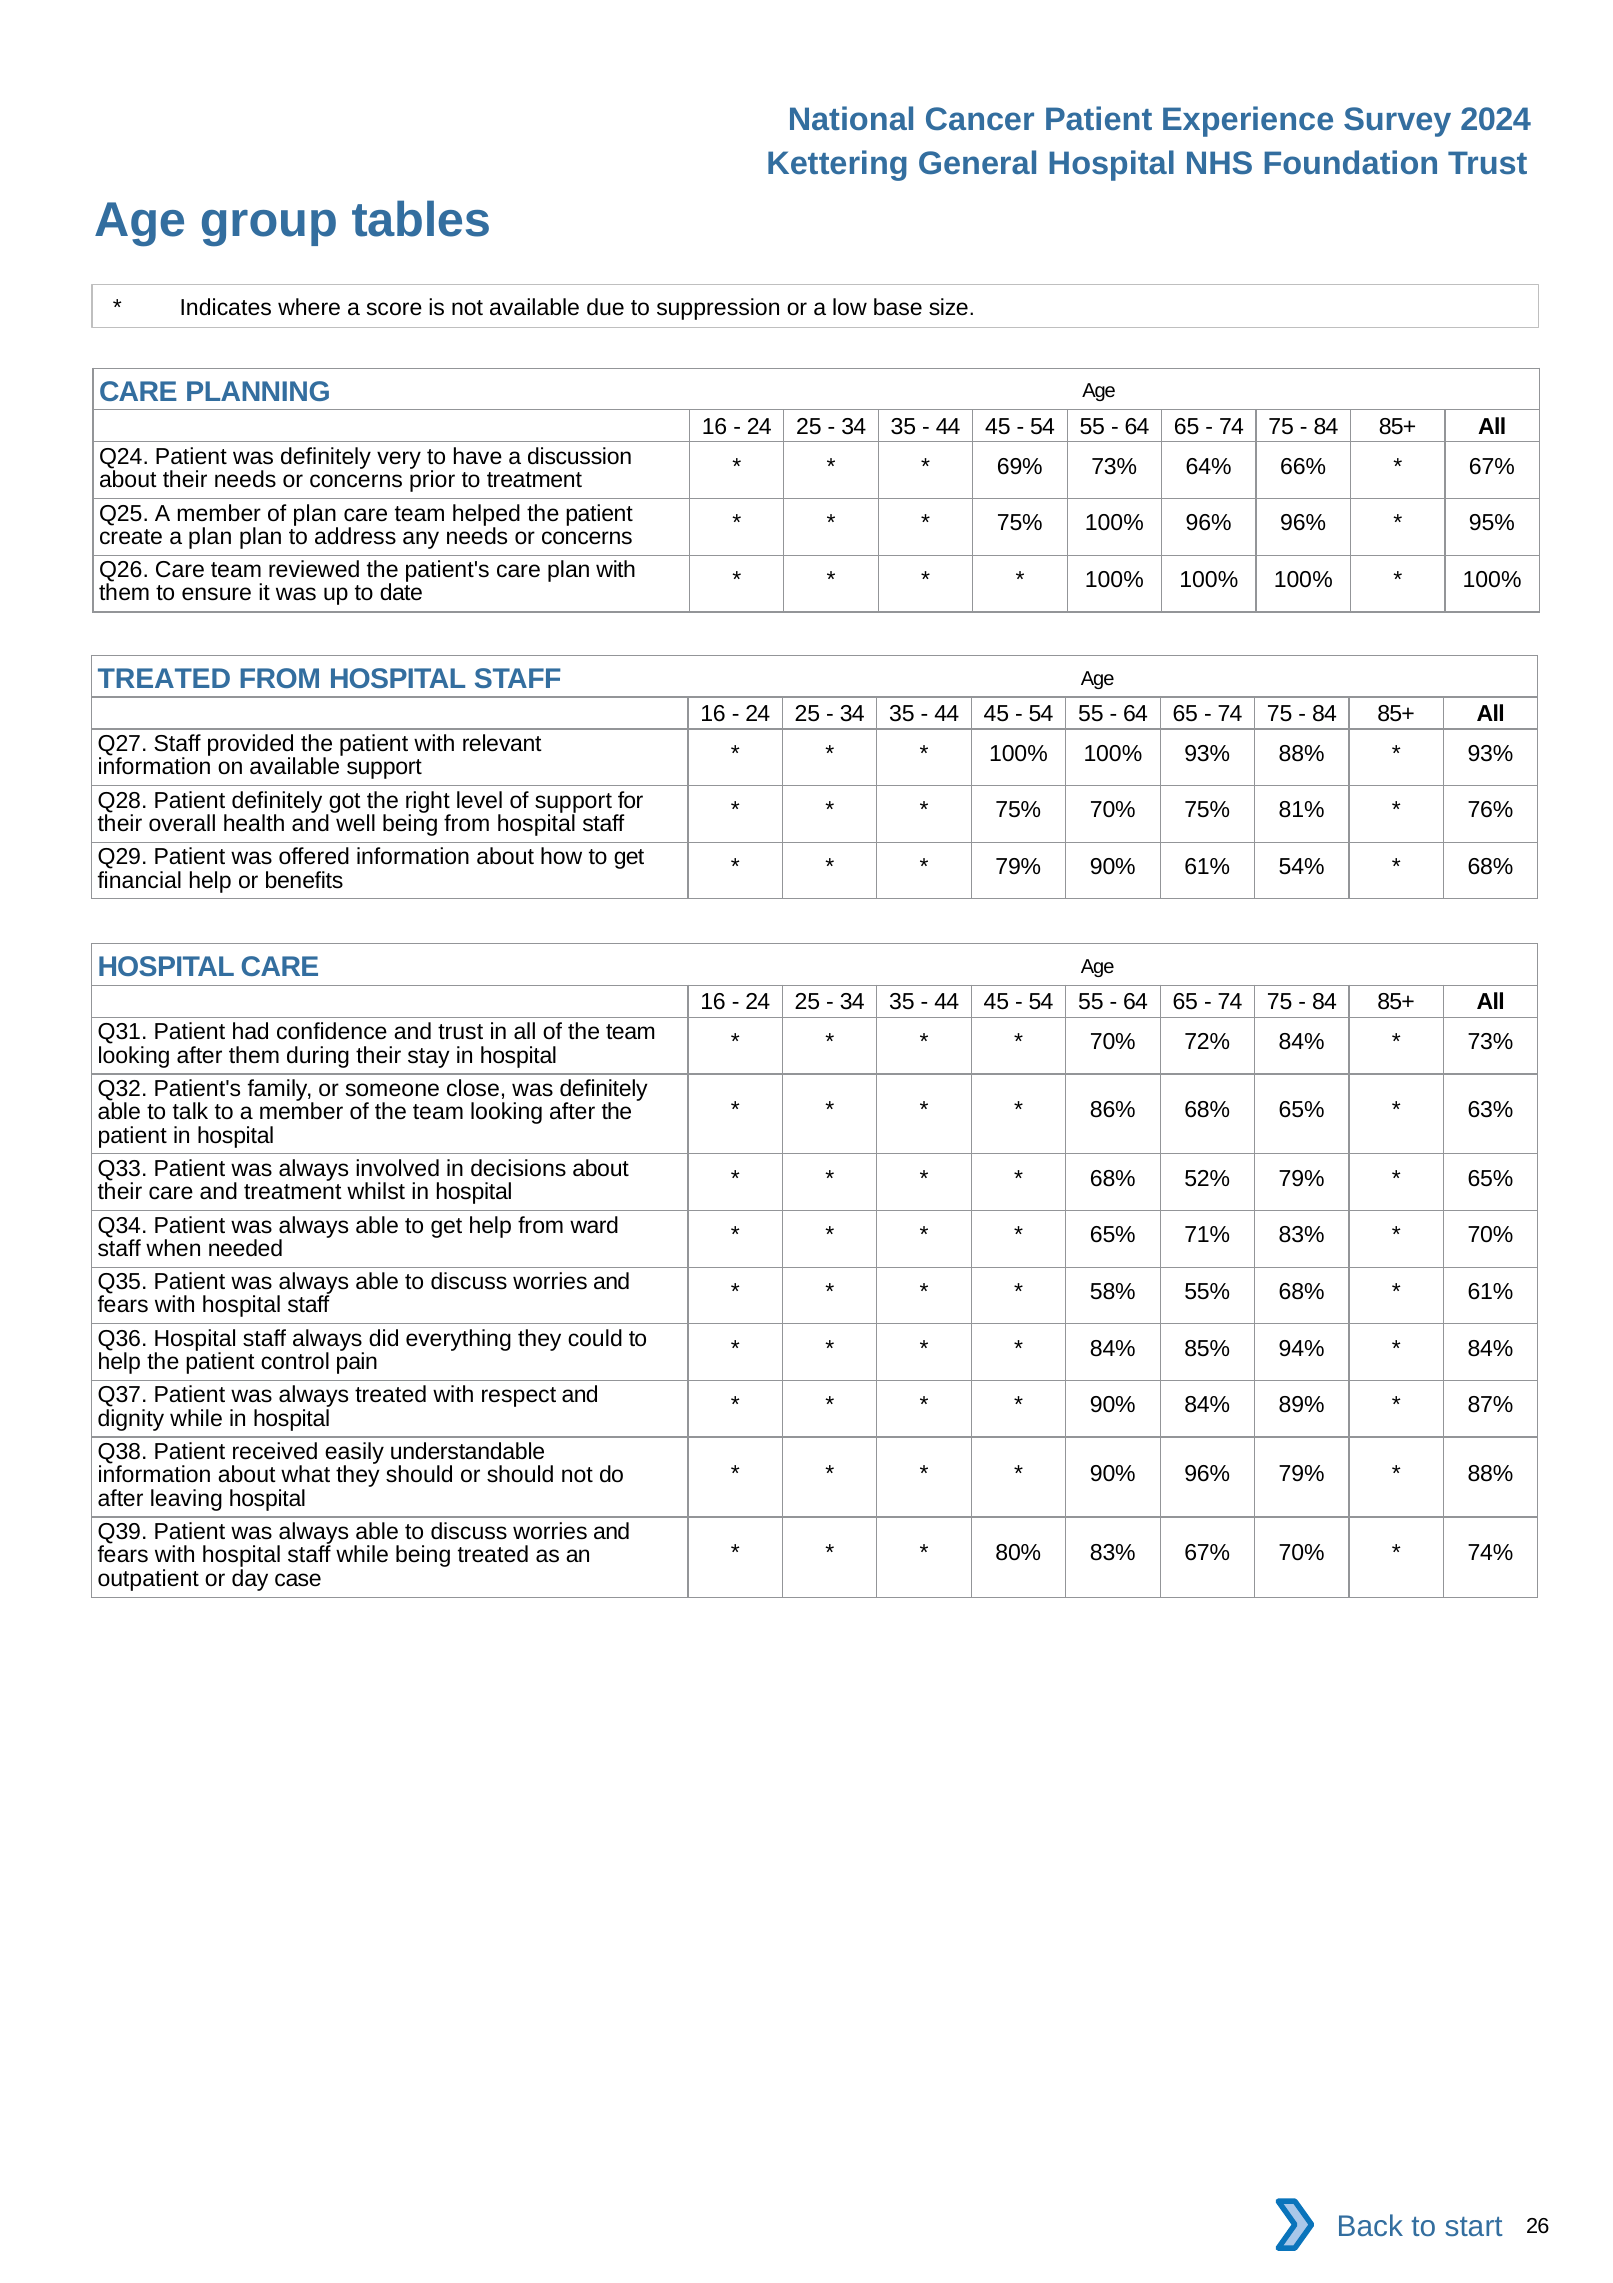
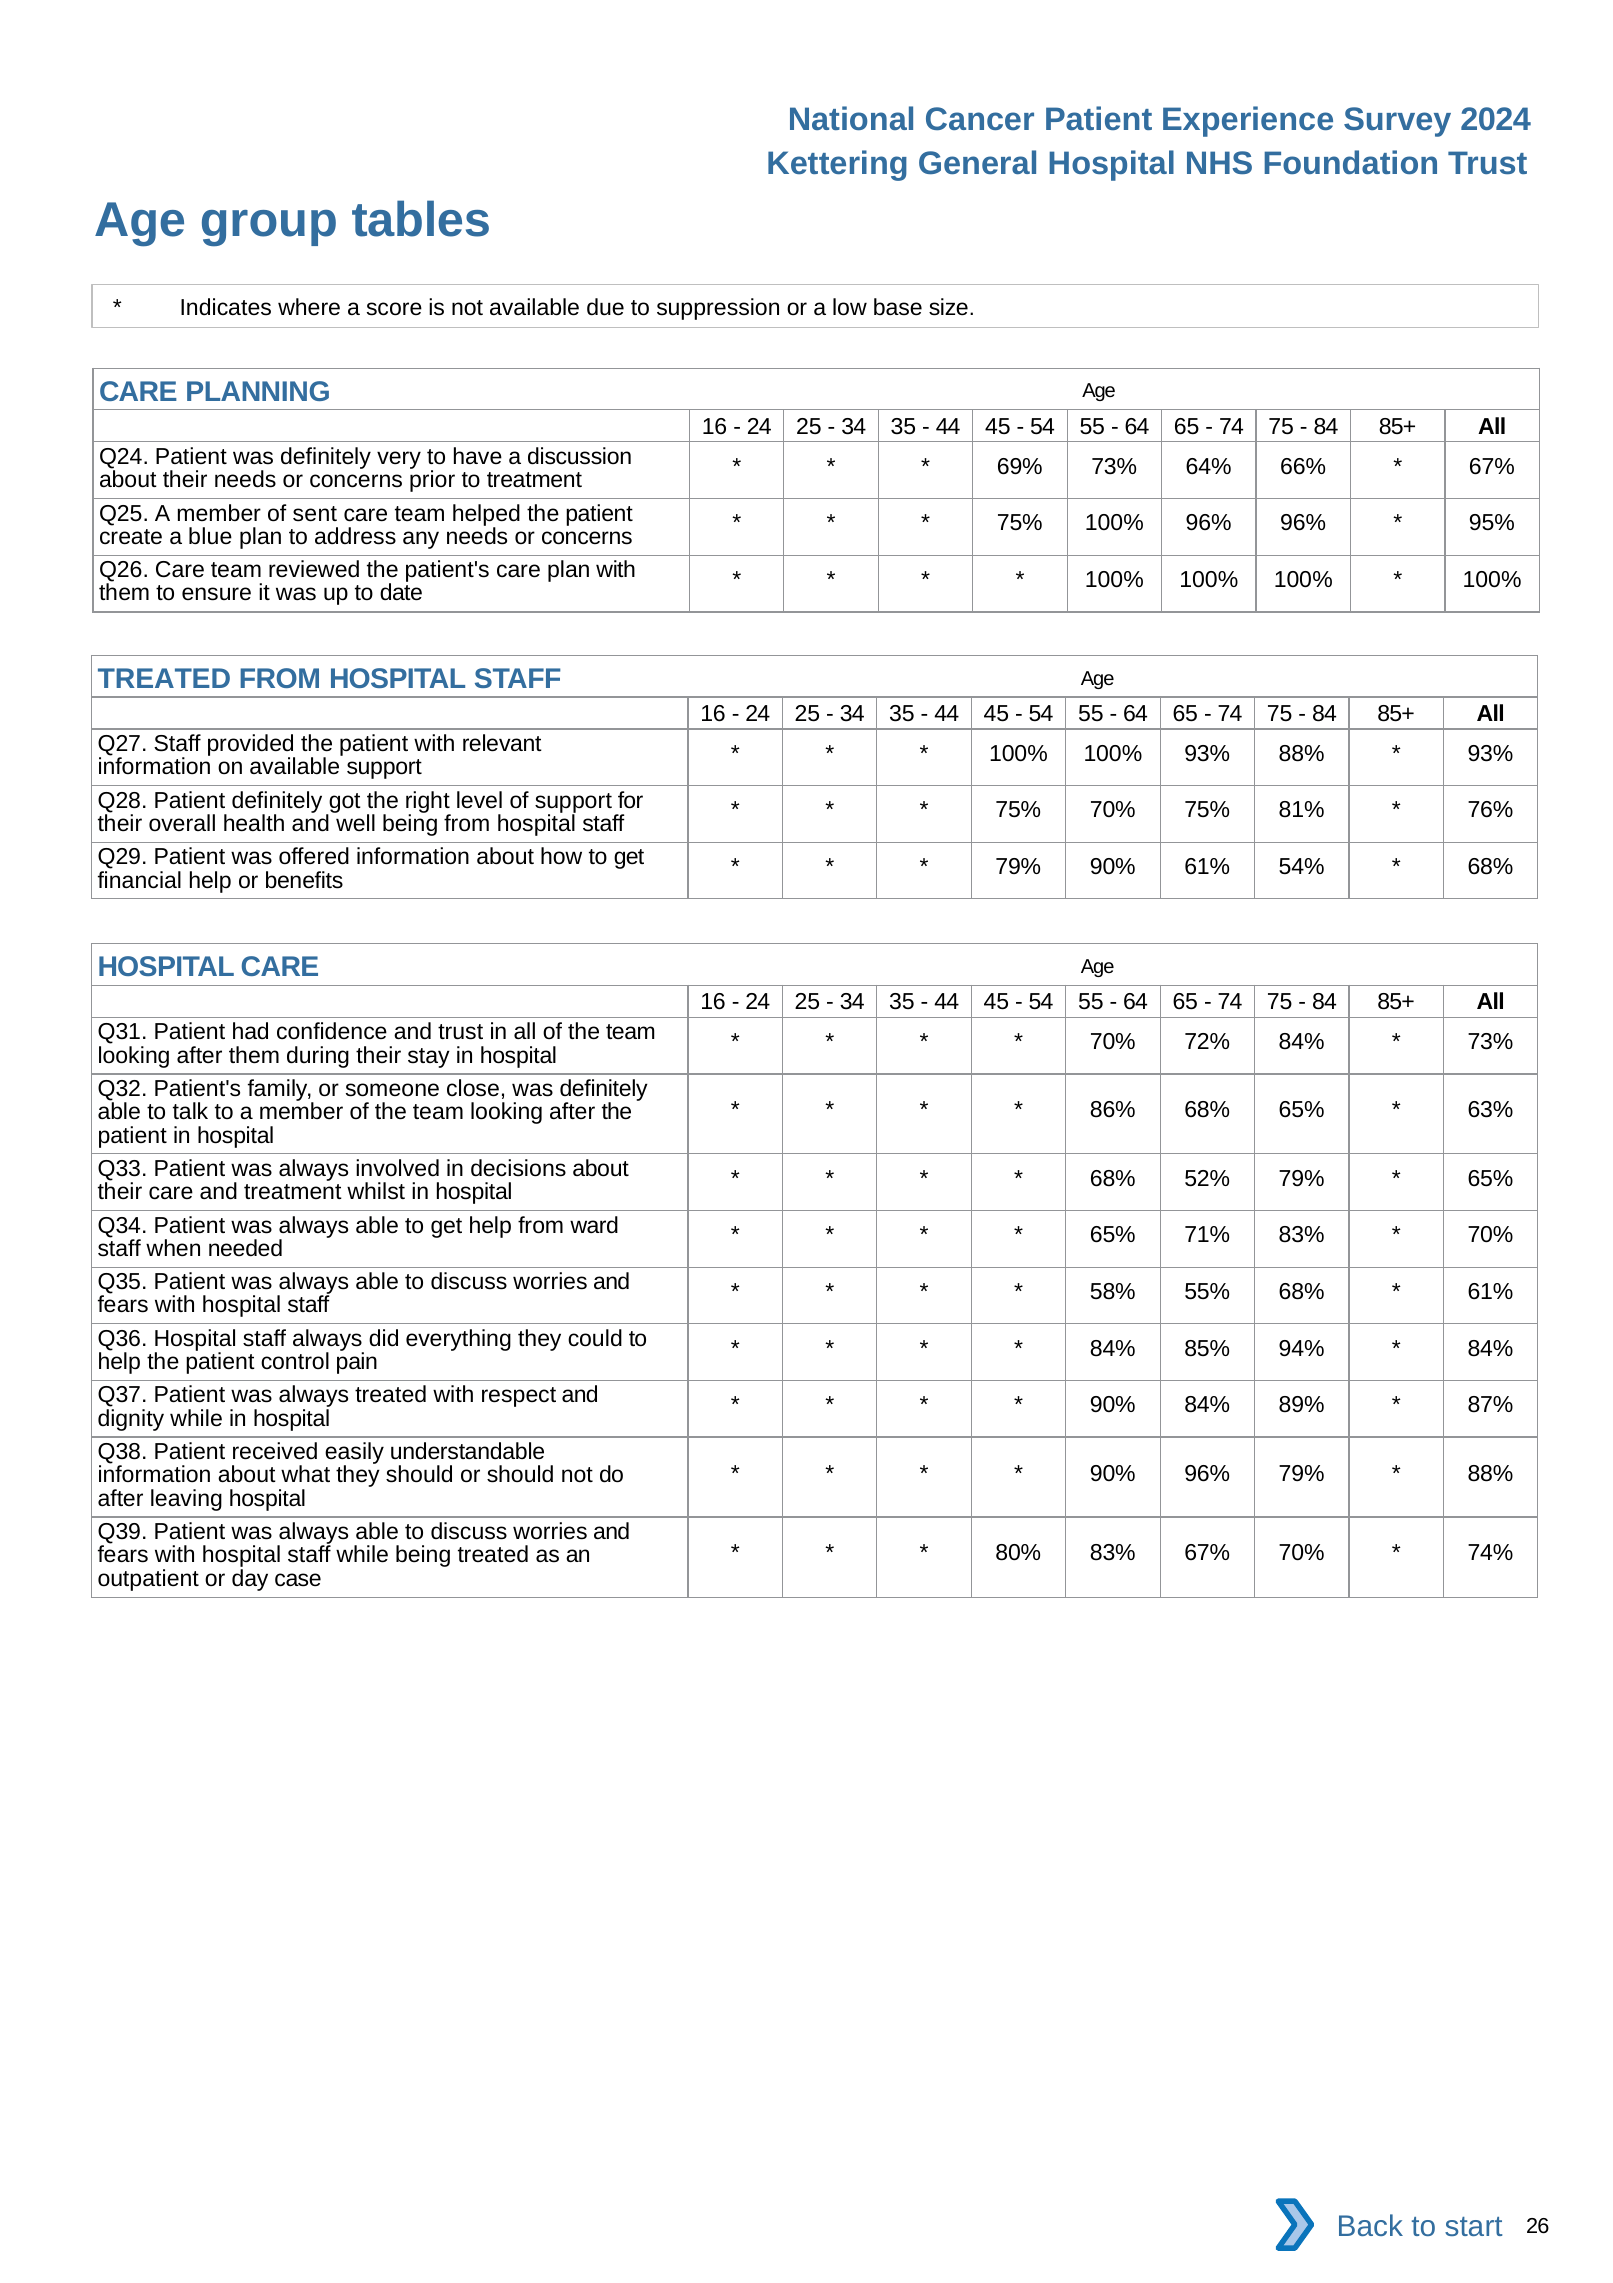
of plan: plan -> sent (315, 513)
a plan: plan -> blue (210, 537)
